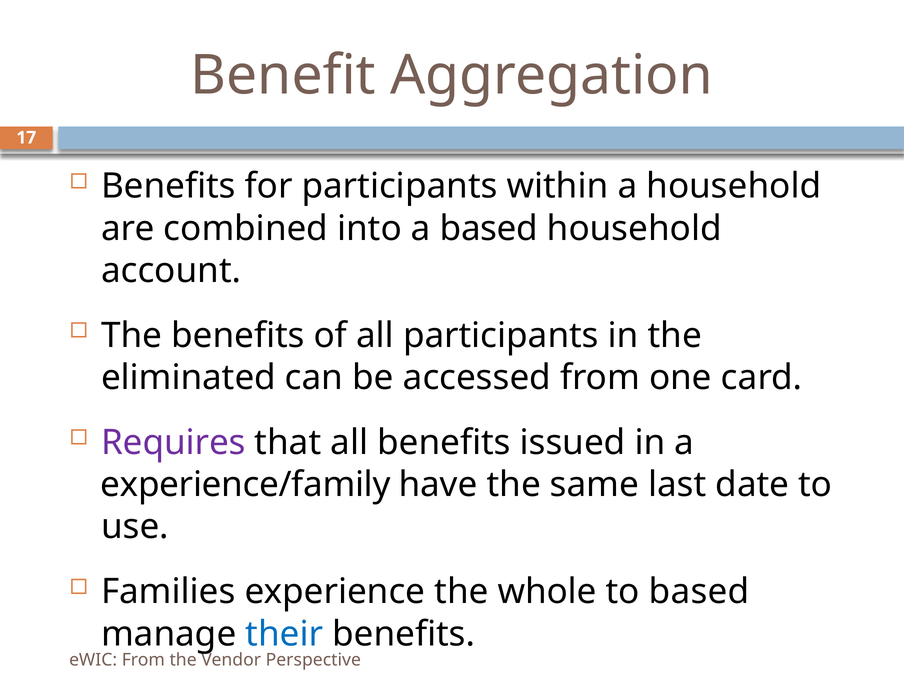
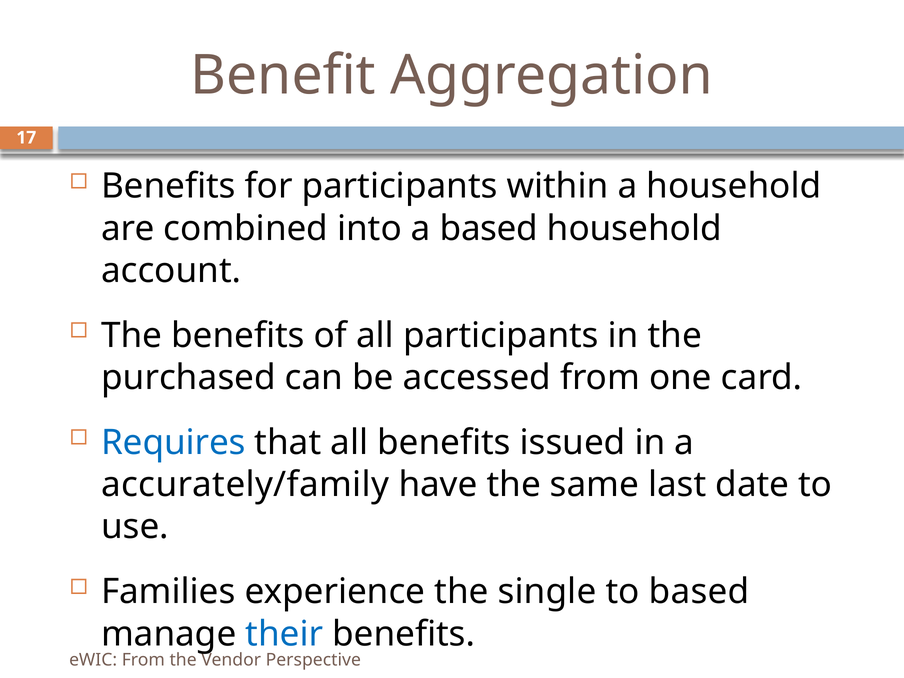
eliminated: eliminated -> purchased (188, 378)
Requires colour: purple -> blue (173, 442)
experience/family: experience/family -> accurately/family (245, 485)
whole: whole -> single (547, 592)
